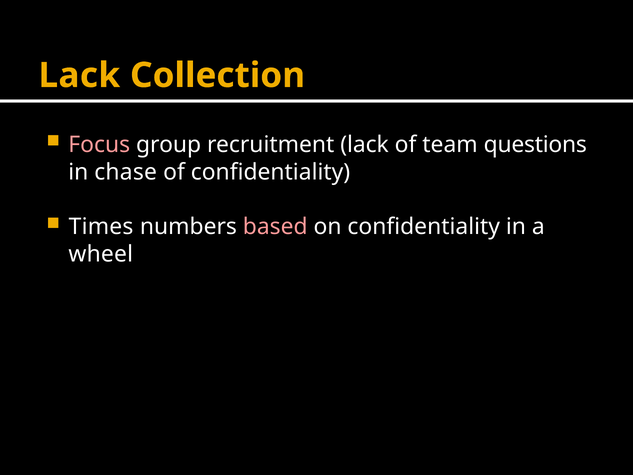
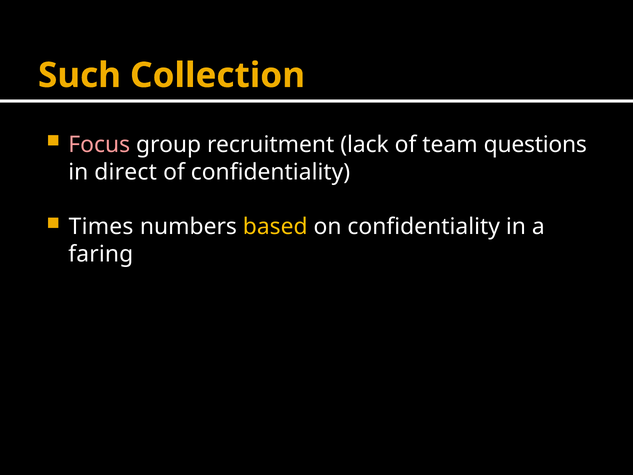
Lack: Lack -> Such (79, 75)
chase: chase -> direct (126, 172)
based colour: pink -> yellow (275, 227)
wheel: wheel -> faring (101, 254)
